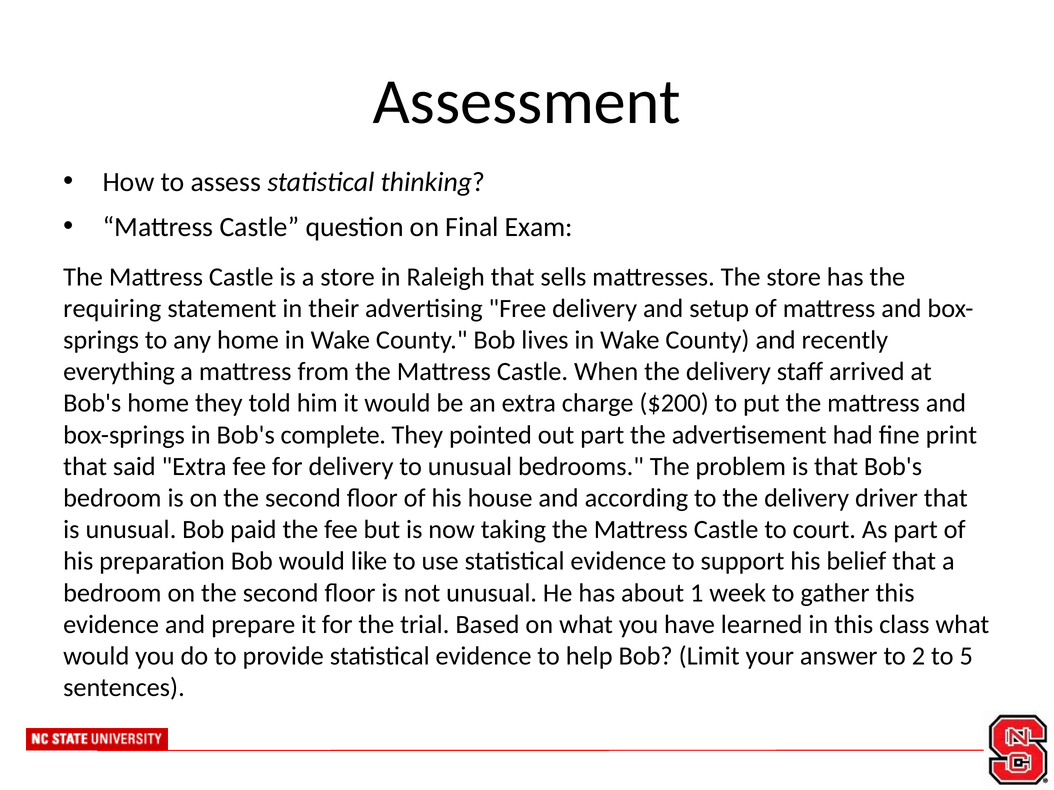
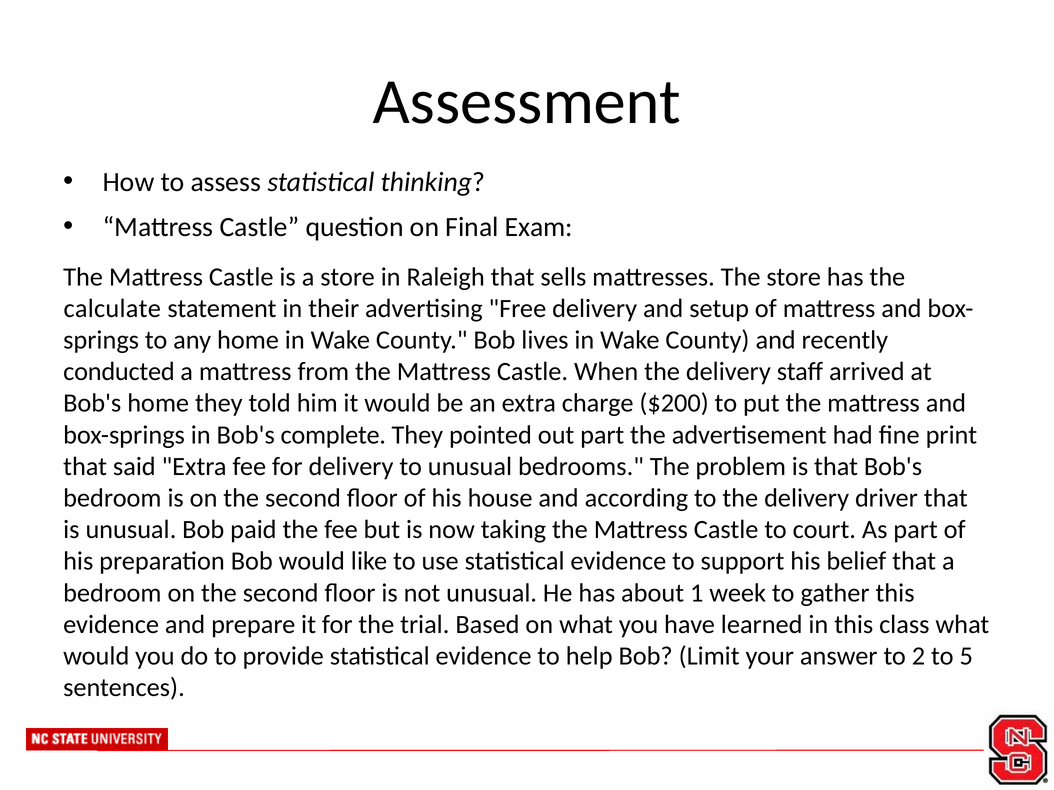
requiring: requiring -> calculate (112, 309)
everything: everything -> conducted (119, 372)
